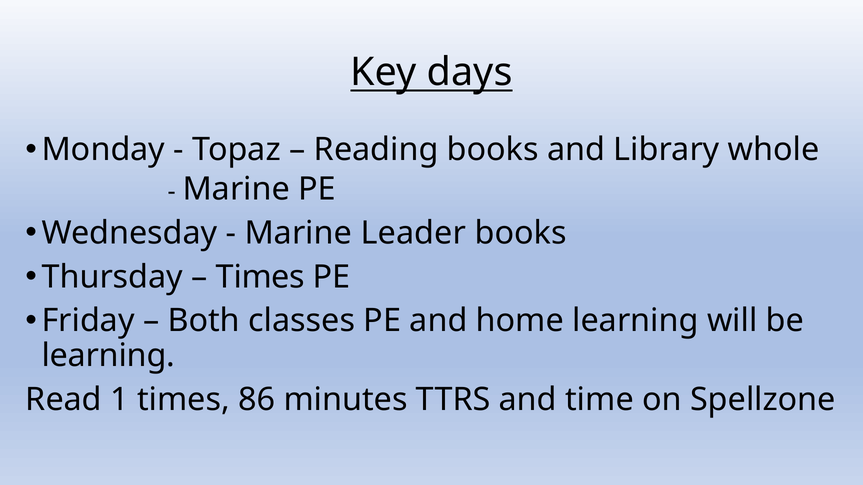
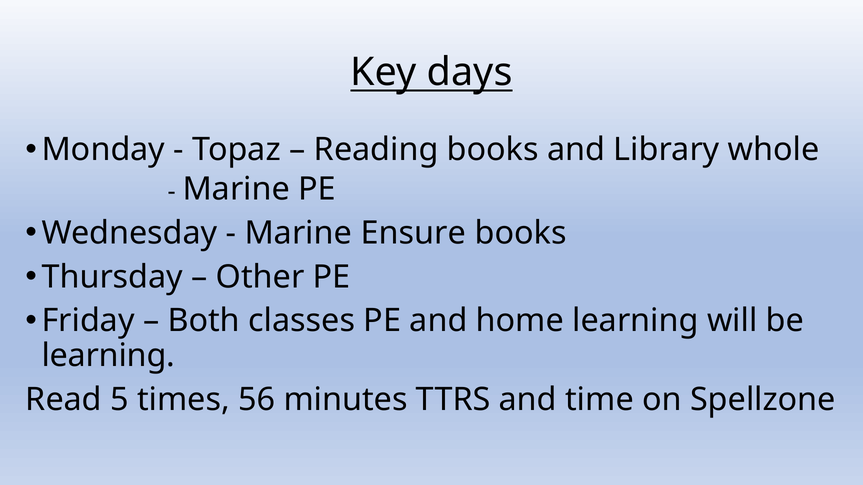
Leader: Leader -> Ensure (413, 233)
Times: Times -> Other (260, 277)
1: 1 -> 5 (119, 400)
86: 86 -> 56 (257, 400)
